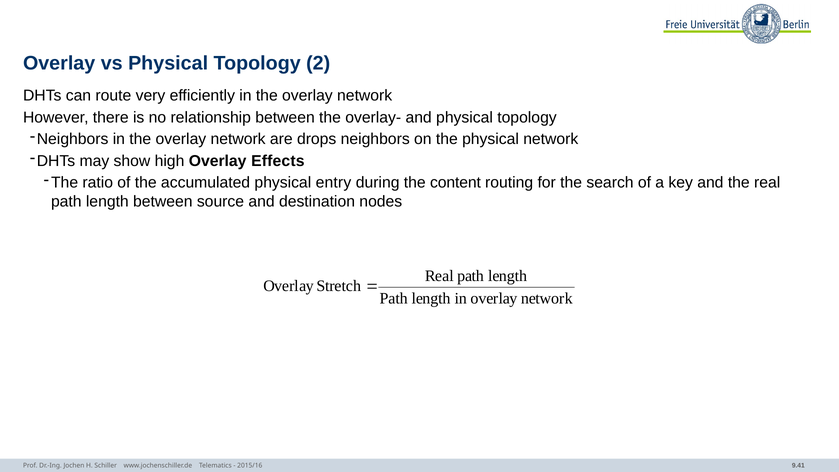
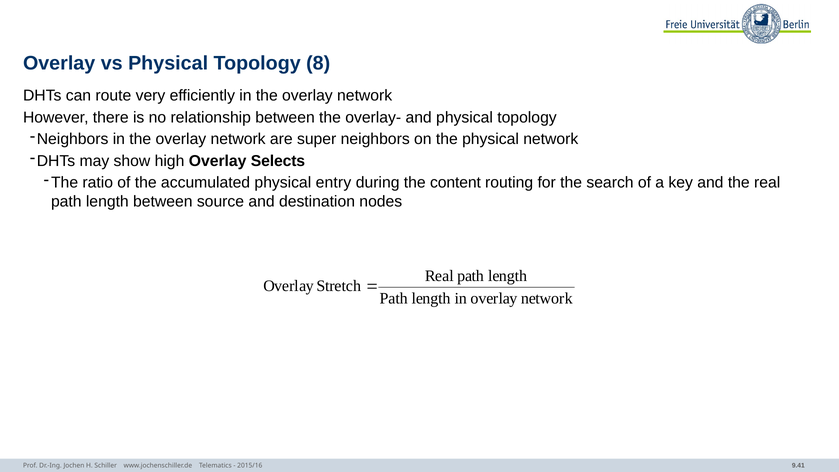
2: 2 -> 8 (318, 63)
drops: drops -> super (317, 139)
Effects: Effects -> Selects (278, 161)
